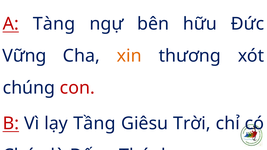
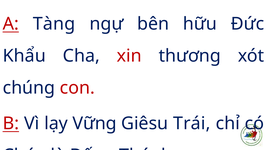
Vững: Vững -> Khẩu (24, 56)
xin colour: orange -> red (129, 56)
Tầng: Tầng -> Vững (95, 124)
Trời: Trời -> Trái (192, 124)
